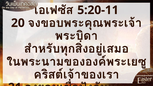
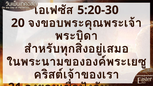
5:20-11: 5:20-11 -> 5:20-30 (98, 10)
